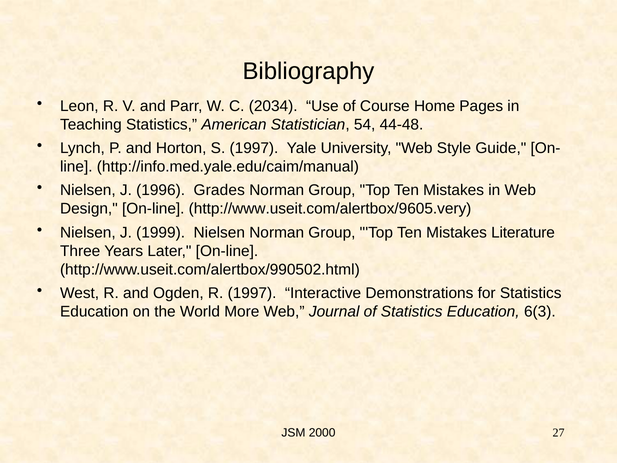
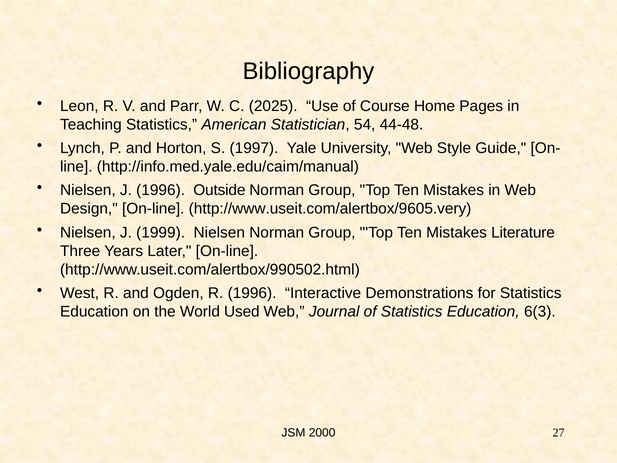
2034: 2034 -> 2025 (273, 106)
Grades: Grades -> Outside (219, 190)
R 1997: 1997 -> 1996 (252, 293)
More: More -> Used (242, 312)
